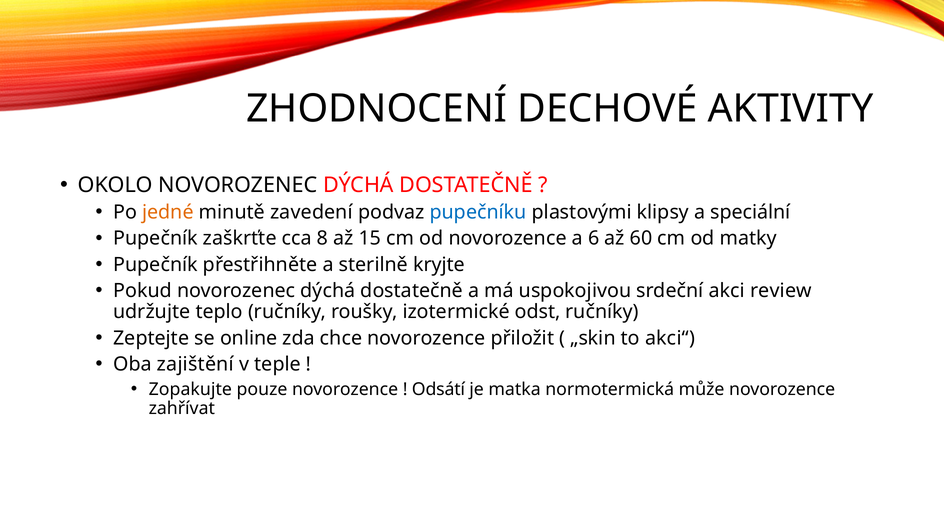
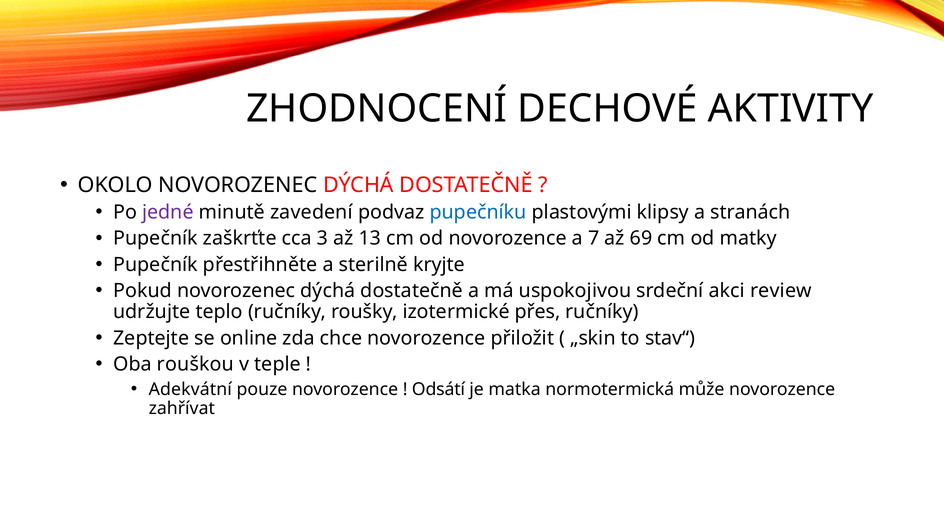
jedné colour: orange -> purple (168, 212)
speciální: speciální -> stranách (750, 212)
8: 8 -> 3 (323, 238)
15: 15 -> 13 (370, 238)
6: 6 -> 7 (594, 238)
60: 60 -> 69 (641, 238)
odst: odst -> přes (538, 312)
akci“: akci“ -> stav“ (670, 338)
zajištění: zajištění -> rouškou (195, 364)
Zopakujte: Zopakujte -> Adekvátní (190, 389)
